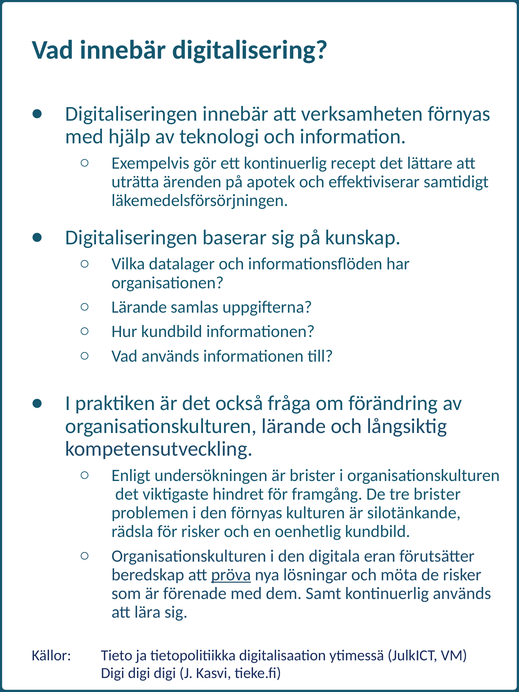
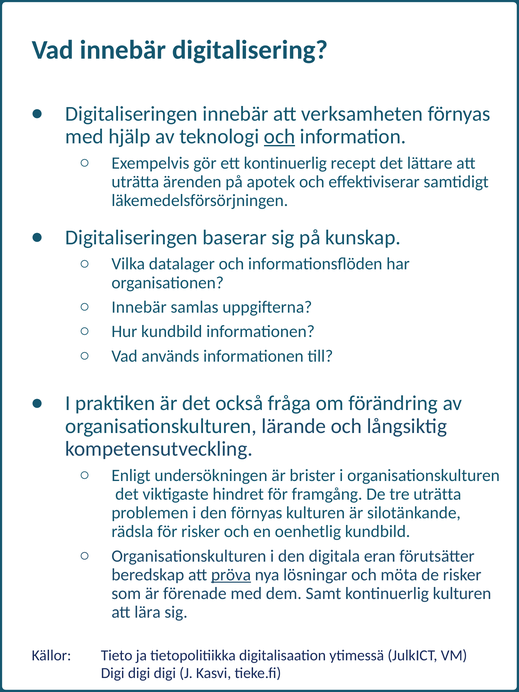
och underline: none -> present (280, 137)
Lärande: Lärande -> Innebär (139, 307)
tre brister: brister -> uträtta (437, 494)
kontinuerlig används: används -> kulturen (462, 593)
